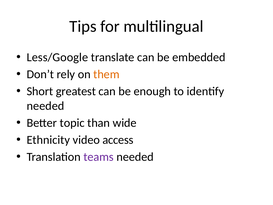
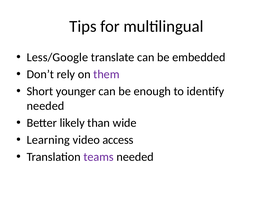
them colour: orange -> purple (106, 74)
greatest: greatest -> younger (76, 91)
topic: topic -> likely (72, 123)
Ethnicity: Ethnicity -> Learning (48, 140)
